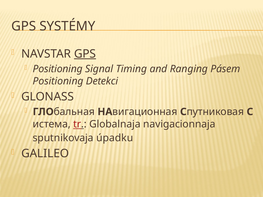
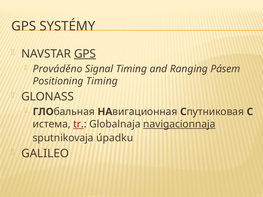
Positioning: Positioning -> Prováděno (58, 69)
Positioning Detekci: Detekci -> Timing (102, 81)
navigacionnaja underline: none -> present (179, 124)
